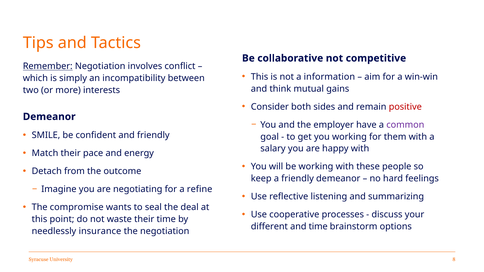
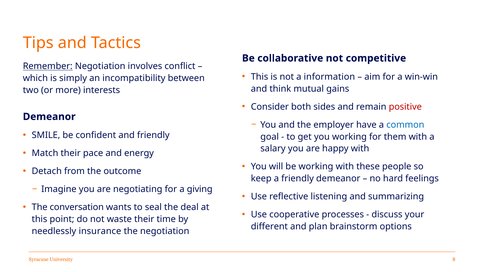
common colour: purple -> blue (405, 125)
refine: refine -> giving (200, 189)
compromise: compromise -> conversation (77, 207)
and time: time -> plan (318, 227)
